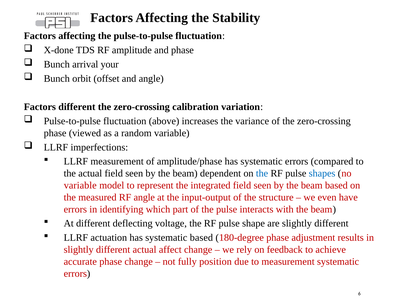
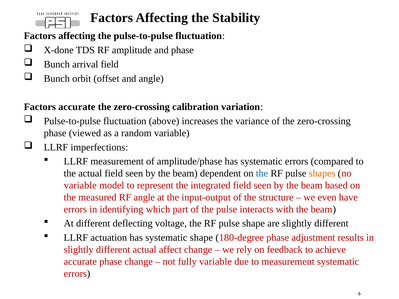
arrival your: your -> field (110, 64)
Factors different: different -> accurate (77, 107)
shapes colour: blue -> orange (322, 174)
systematic based: based -> shape (201, 238)
fully position: position -> variable (215, 262)
